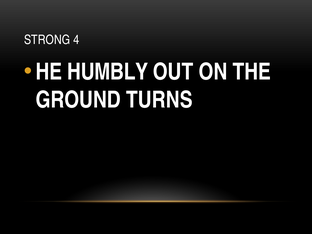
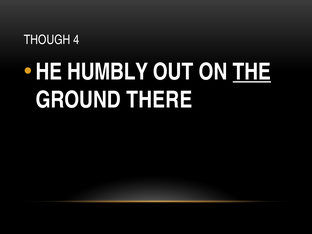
STRONG: STRONG -> THOUGH (47, 40)
THE underline: none -> present (252, 72)
TURNS: TURNS -> THERE (159, 100)
